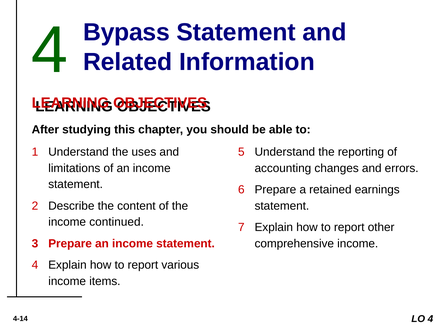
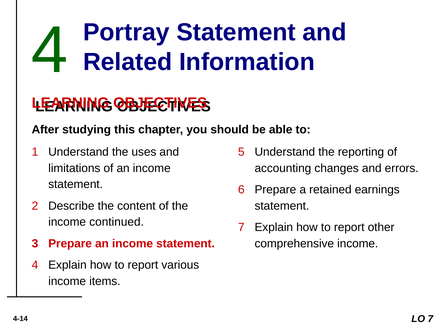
Bypass: Bypass -> Portray (126, 32)
LO 4: 4 -> 7 (430, 319)
